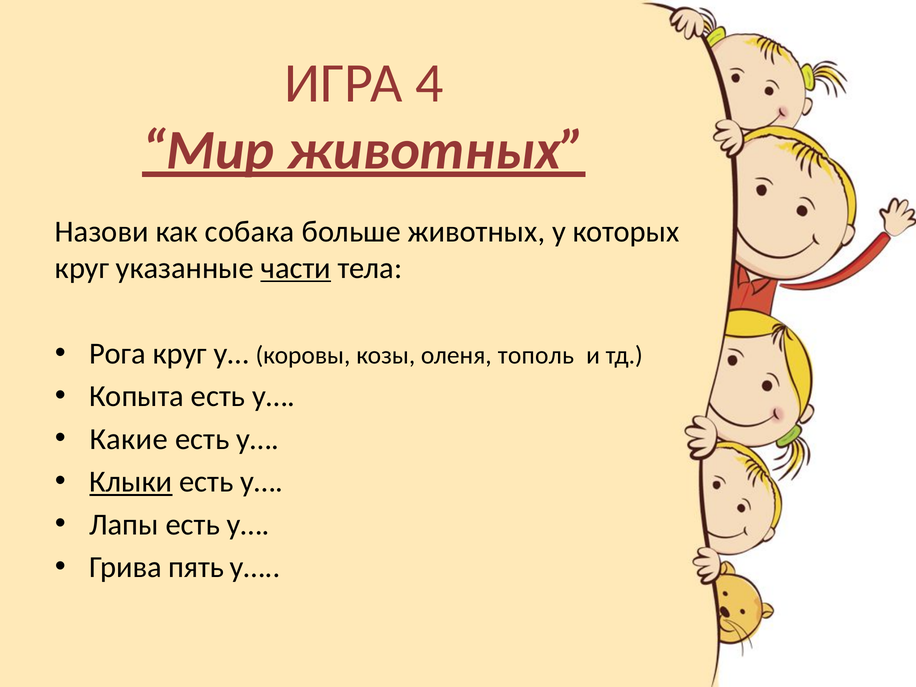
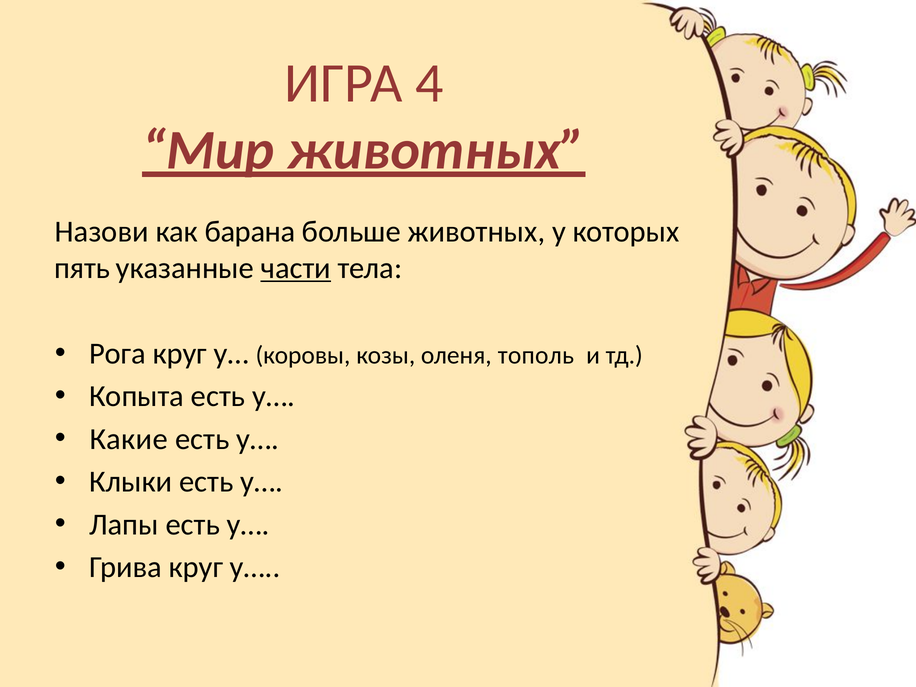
собака: собака -> барана (250, 232)
круг: круг -> пять (82, 268)
Клыки underline: present -> none (131, 482)
Грива пять: пять -> круг (196, 567)
